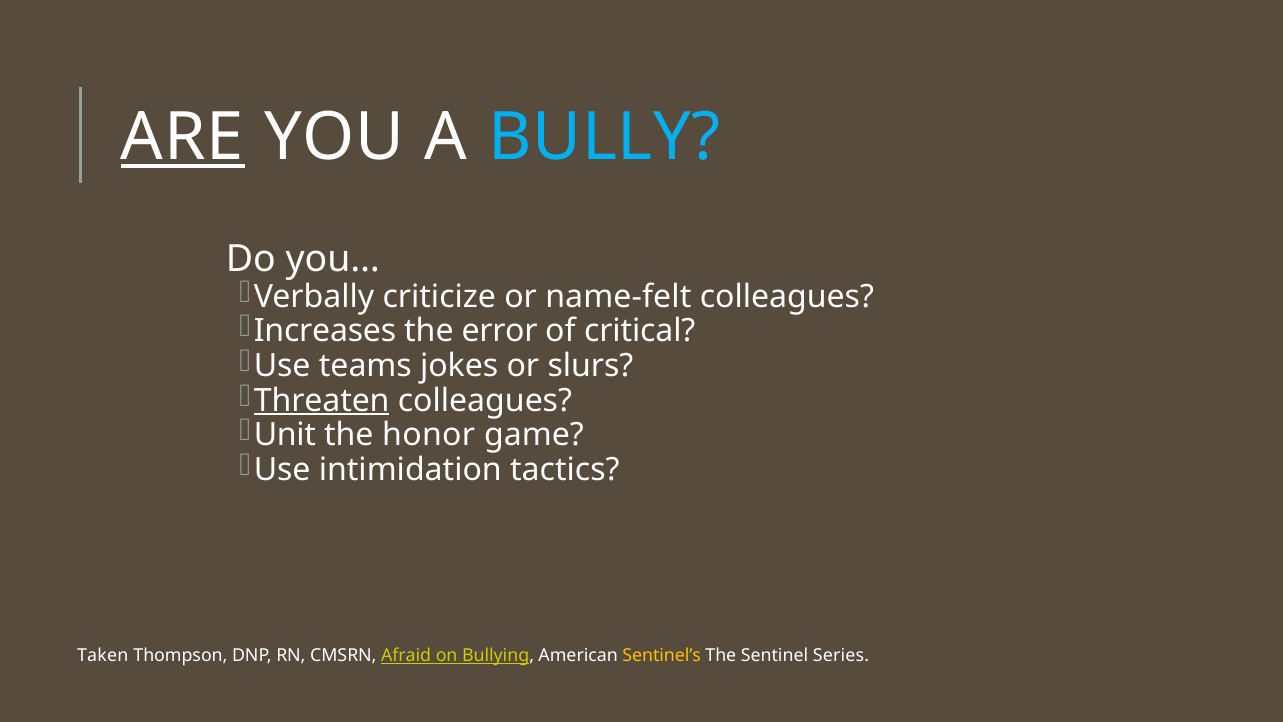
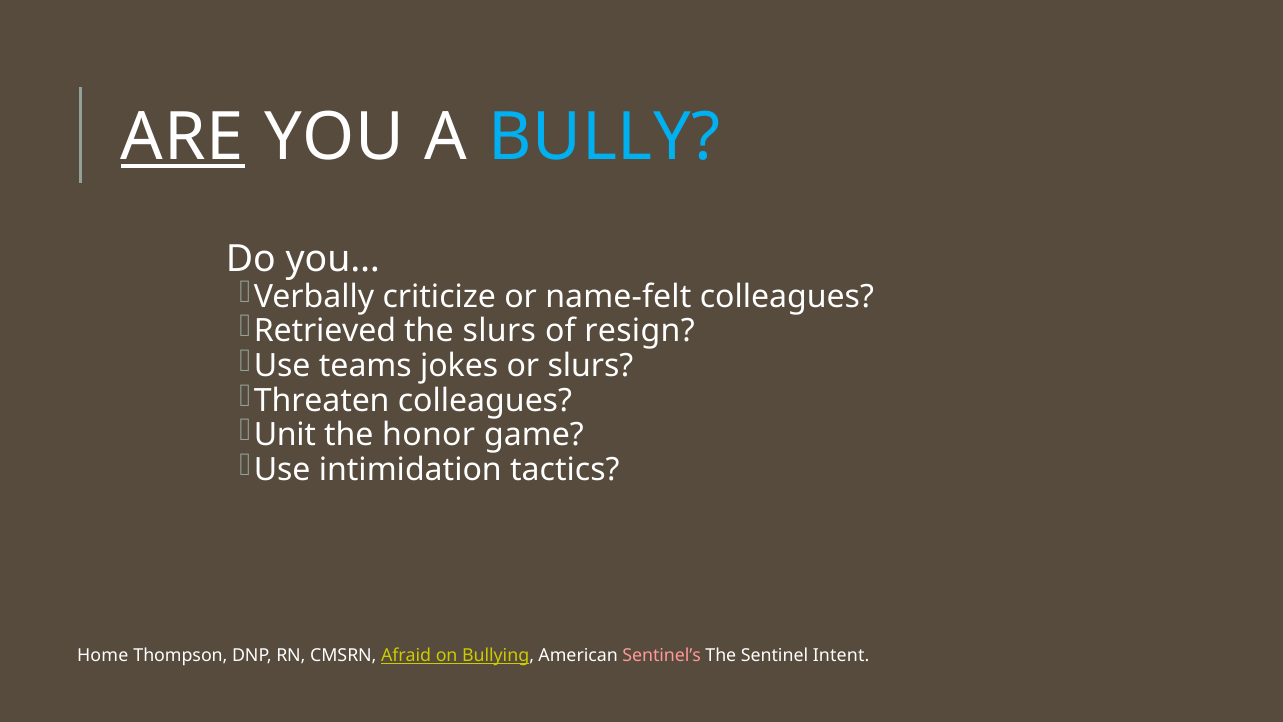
Increases: Increases -> Retrieved (325, 331)
the error: error -> slurs (499, 331)
critical: critical -> resign (639, 331)
Threaten underline: present -> none (322, 400)
Taken: Taken -> Home (103, 655)
Sentinel’s colour: yellow -> pink (662, 655)
Series: Series -> Intent (841, 655)
